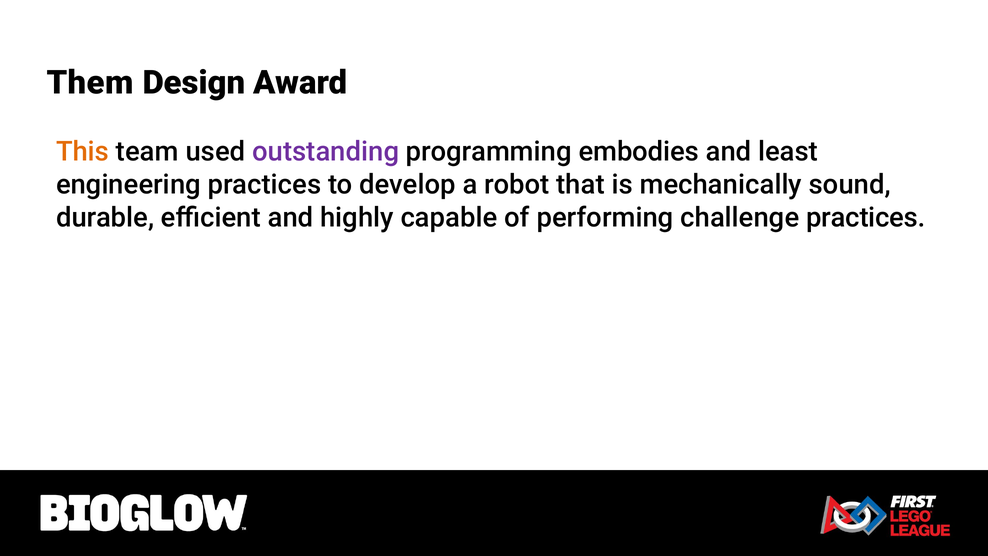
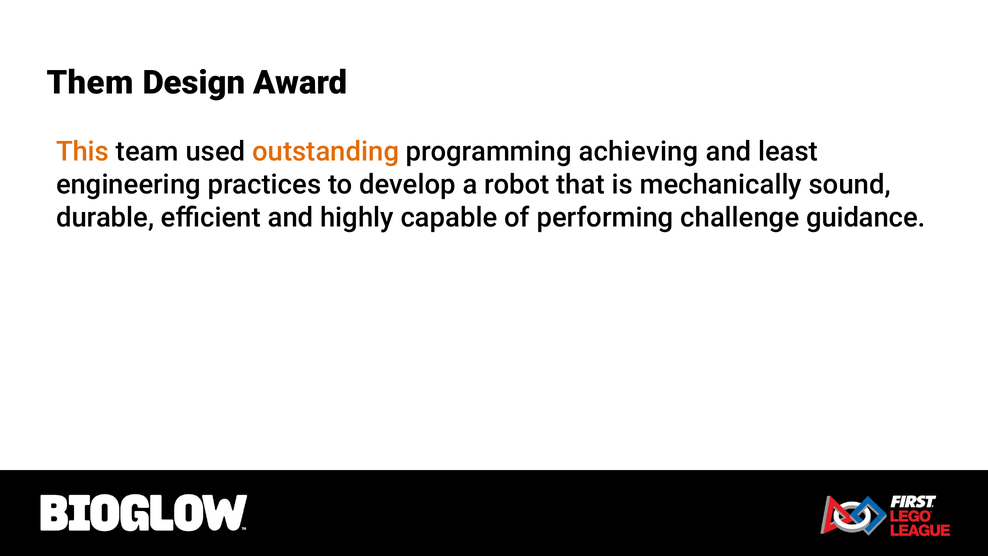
outstanding colour: purple -> orange (326, 151)
embodies: embodies -> achieving (639, 151)
challenge practices: practices -> guidance (866, 217)
